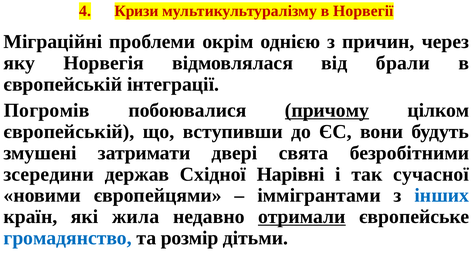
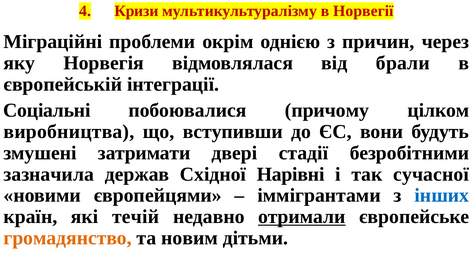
Погромів: Погромів -> Соціальні (47, 110)
причому underline: present -> none (327, 110)
європейській: європейській -> виробництва (69, 132)
свята: свята -> стадії (304, 153)
зсередини: зсередини -> зазначила (49, 174)
жила: жила -> течій (136, 217)
громадянство colour: blue -> orange (68, 238)
розмір: розмір -> новим (190, 238)
